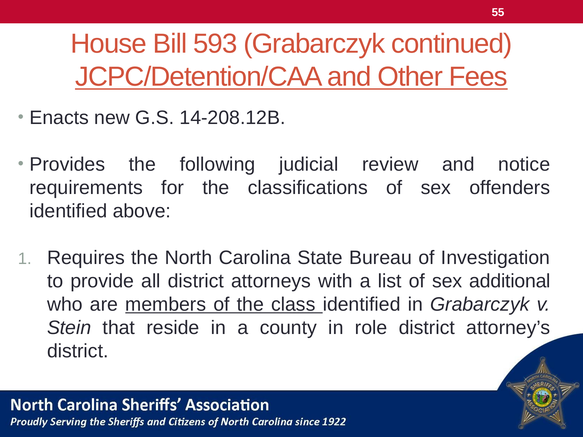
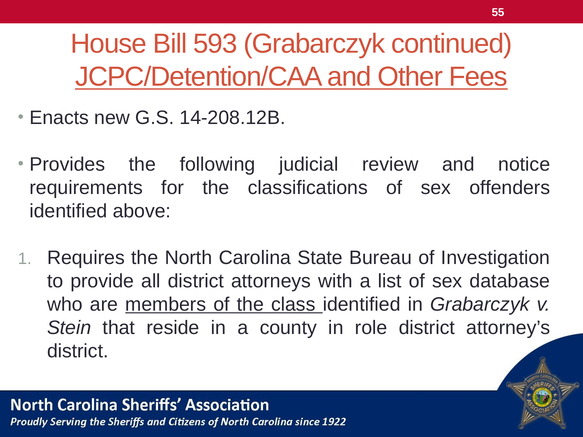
additional: additional -> database (510, 281)
